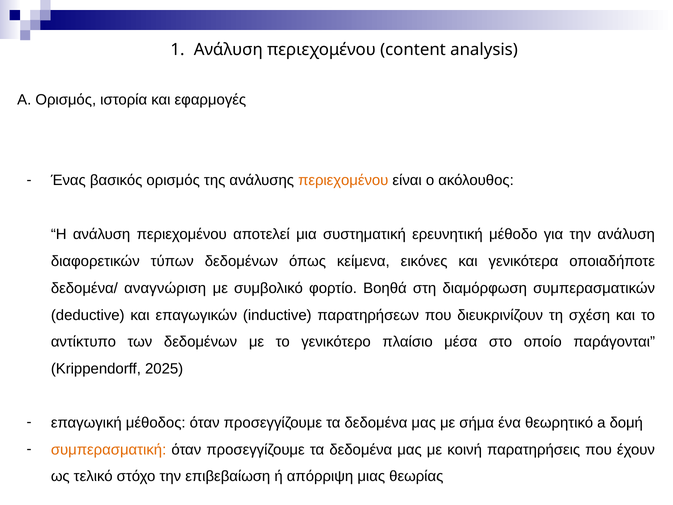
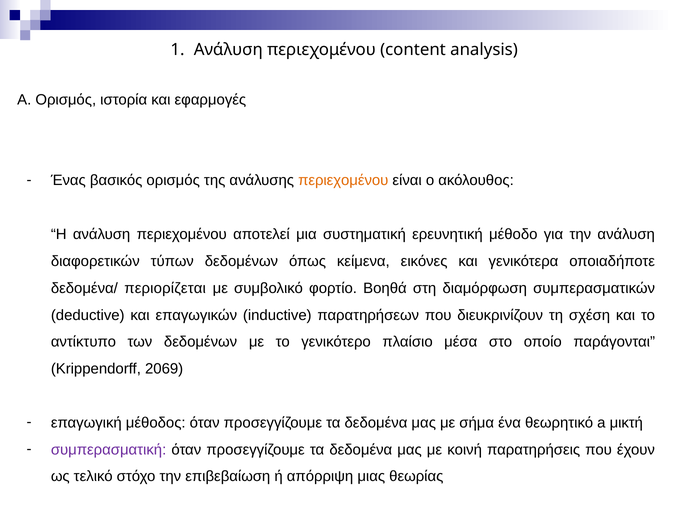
αναγνώριση: αναγνώριση -> περιορίζεται (165, 288)
2025: 2025 -> 2069 (164, 369)
δομή: δομή -> μικτή (626, 423)
συμπερασματική colour: orange -> purple (109, 449)
